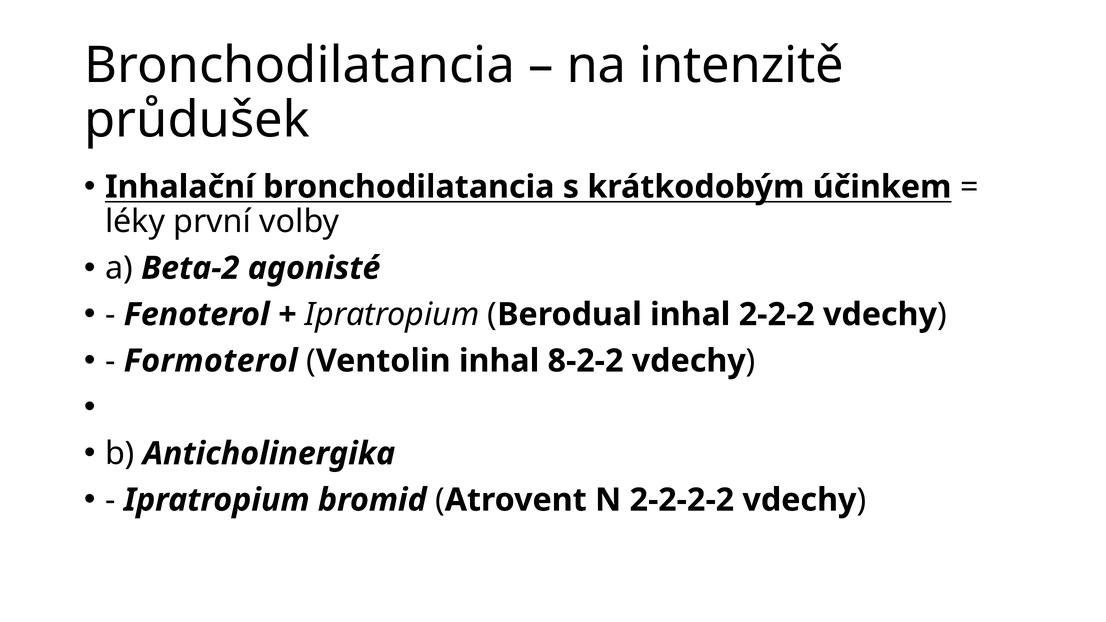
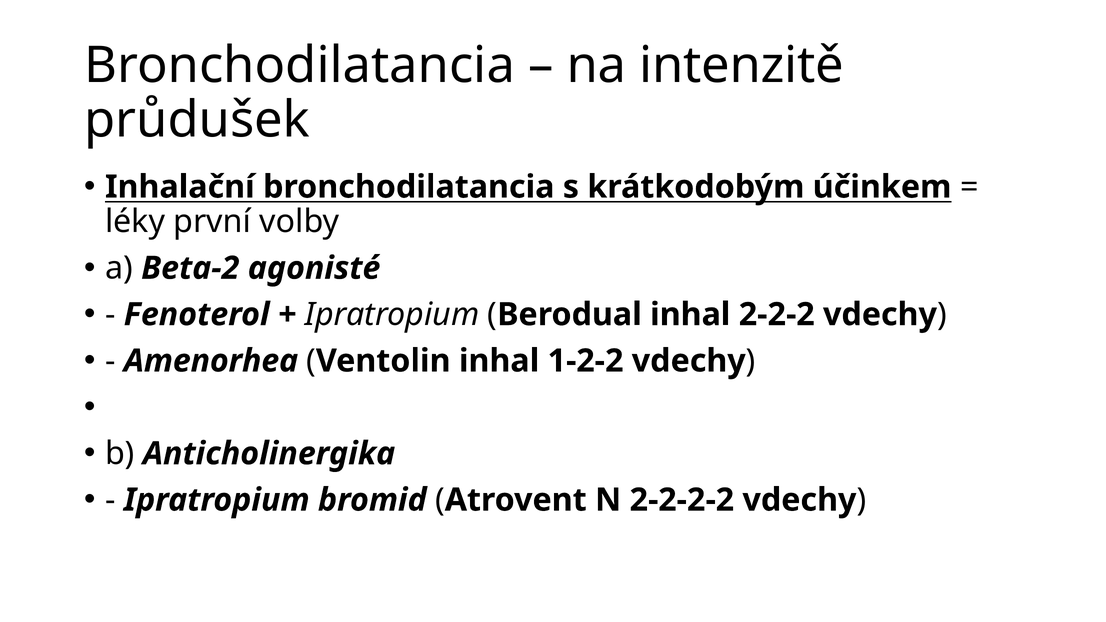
Formoterol: Formoterol -> Amenorhea (211, 361)
8-2-2: 8-2-2 -> 1-2-2 (586, 361)
